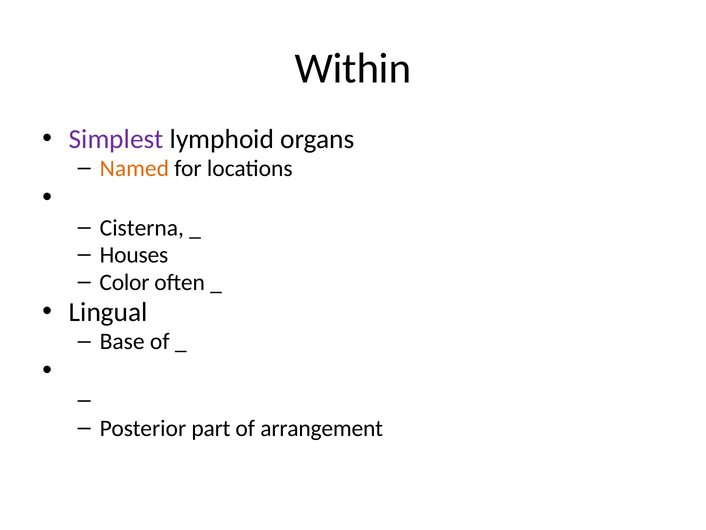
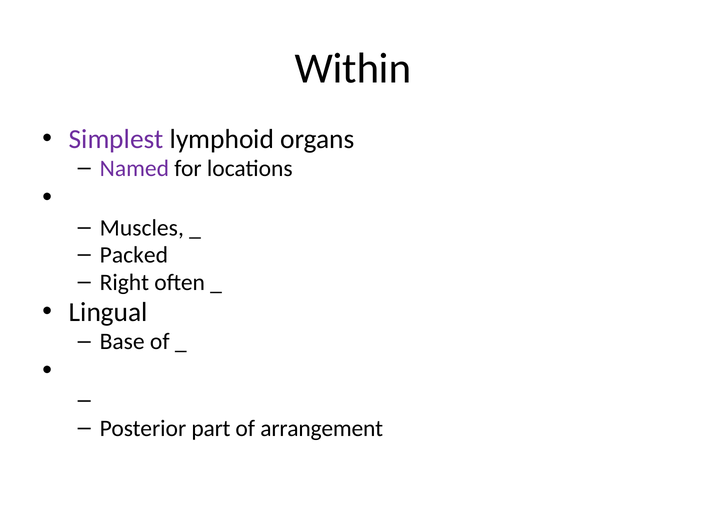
Named colour: orange -> purple (134, 168)
Cisterna: Cisterna -> Muscles (142, 228)
Houses: Houses -> Packed (134, 255)
Color: Color -> Right (124, 282)
